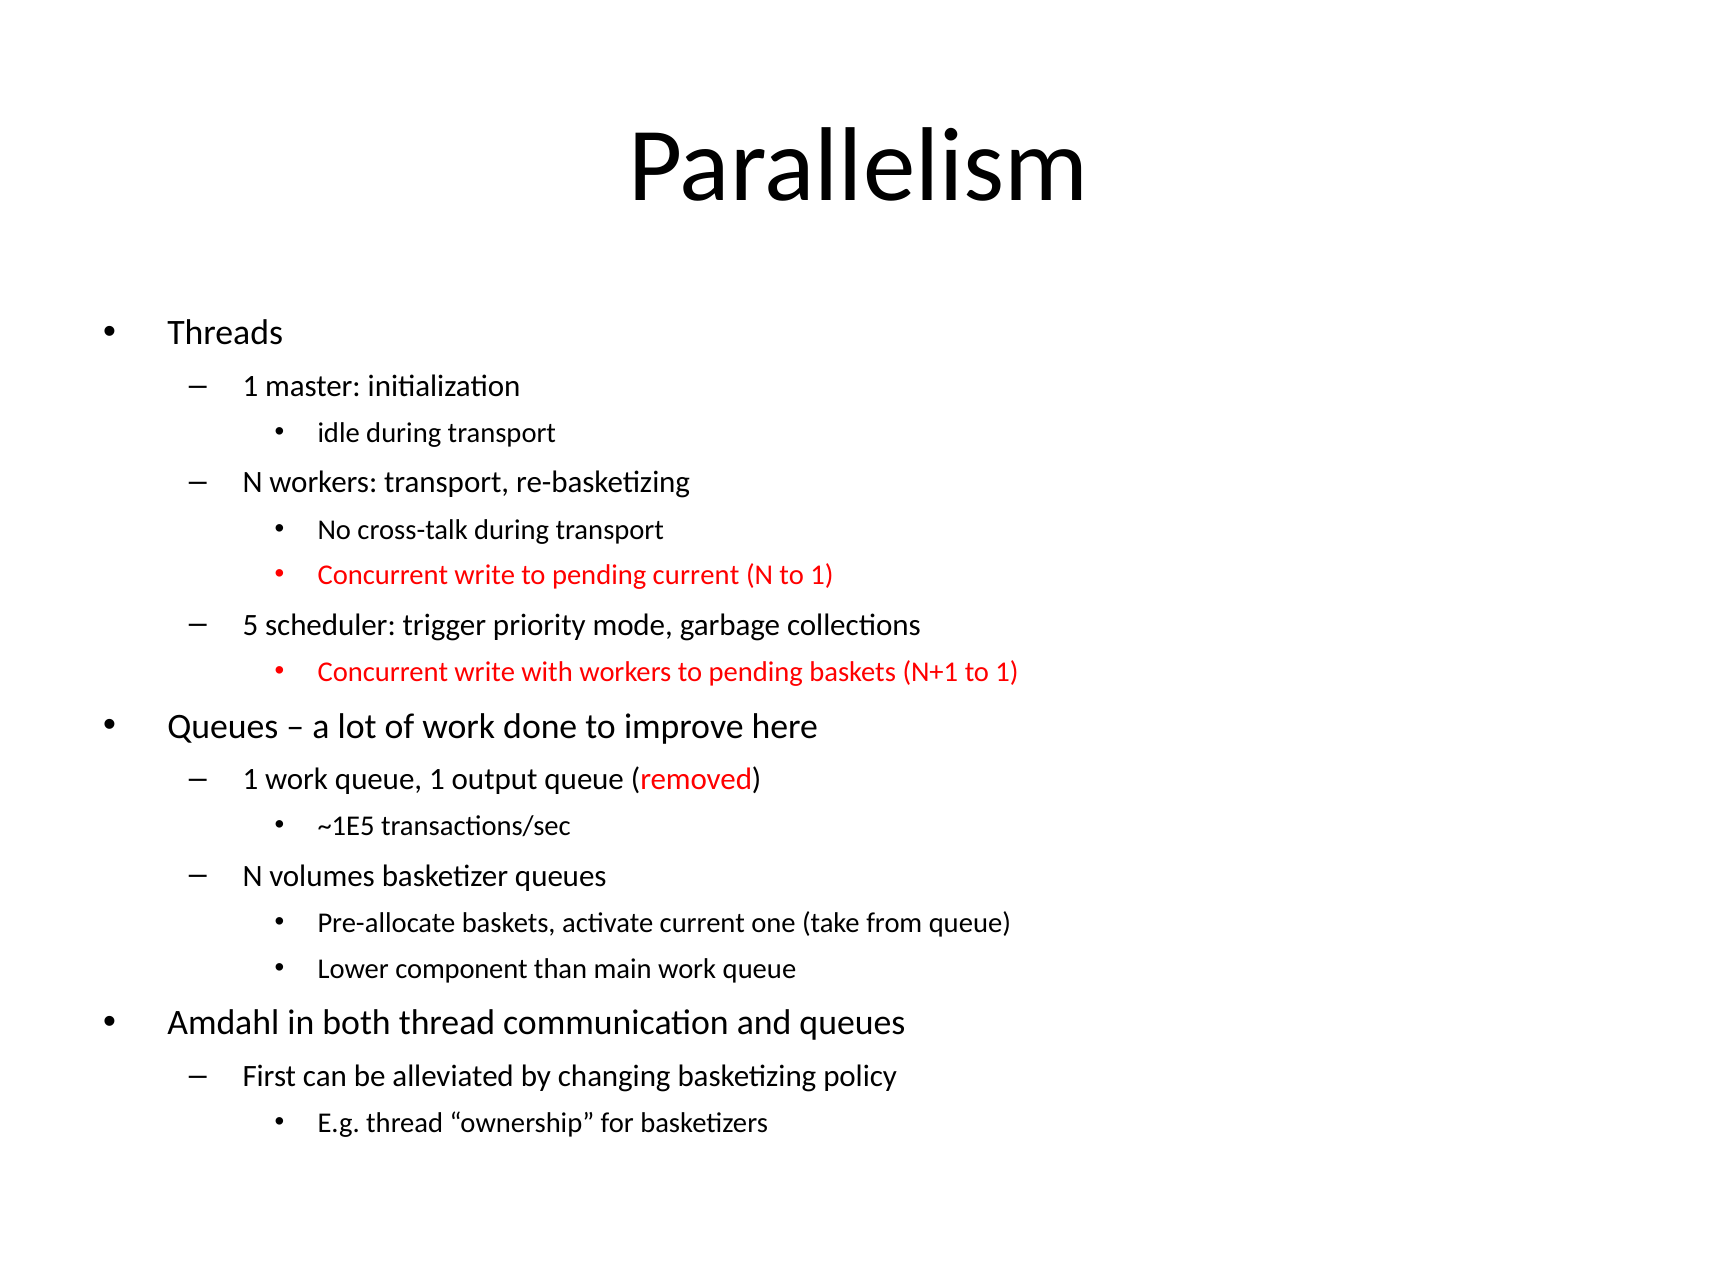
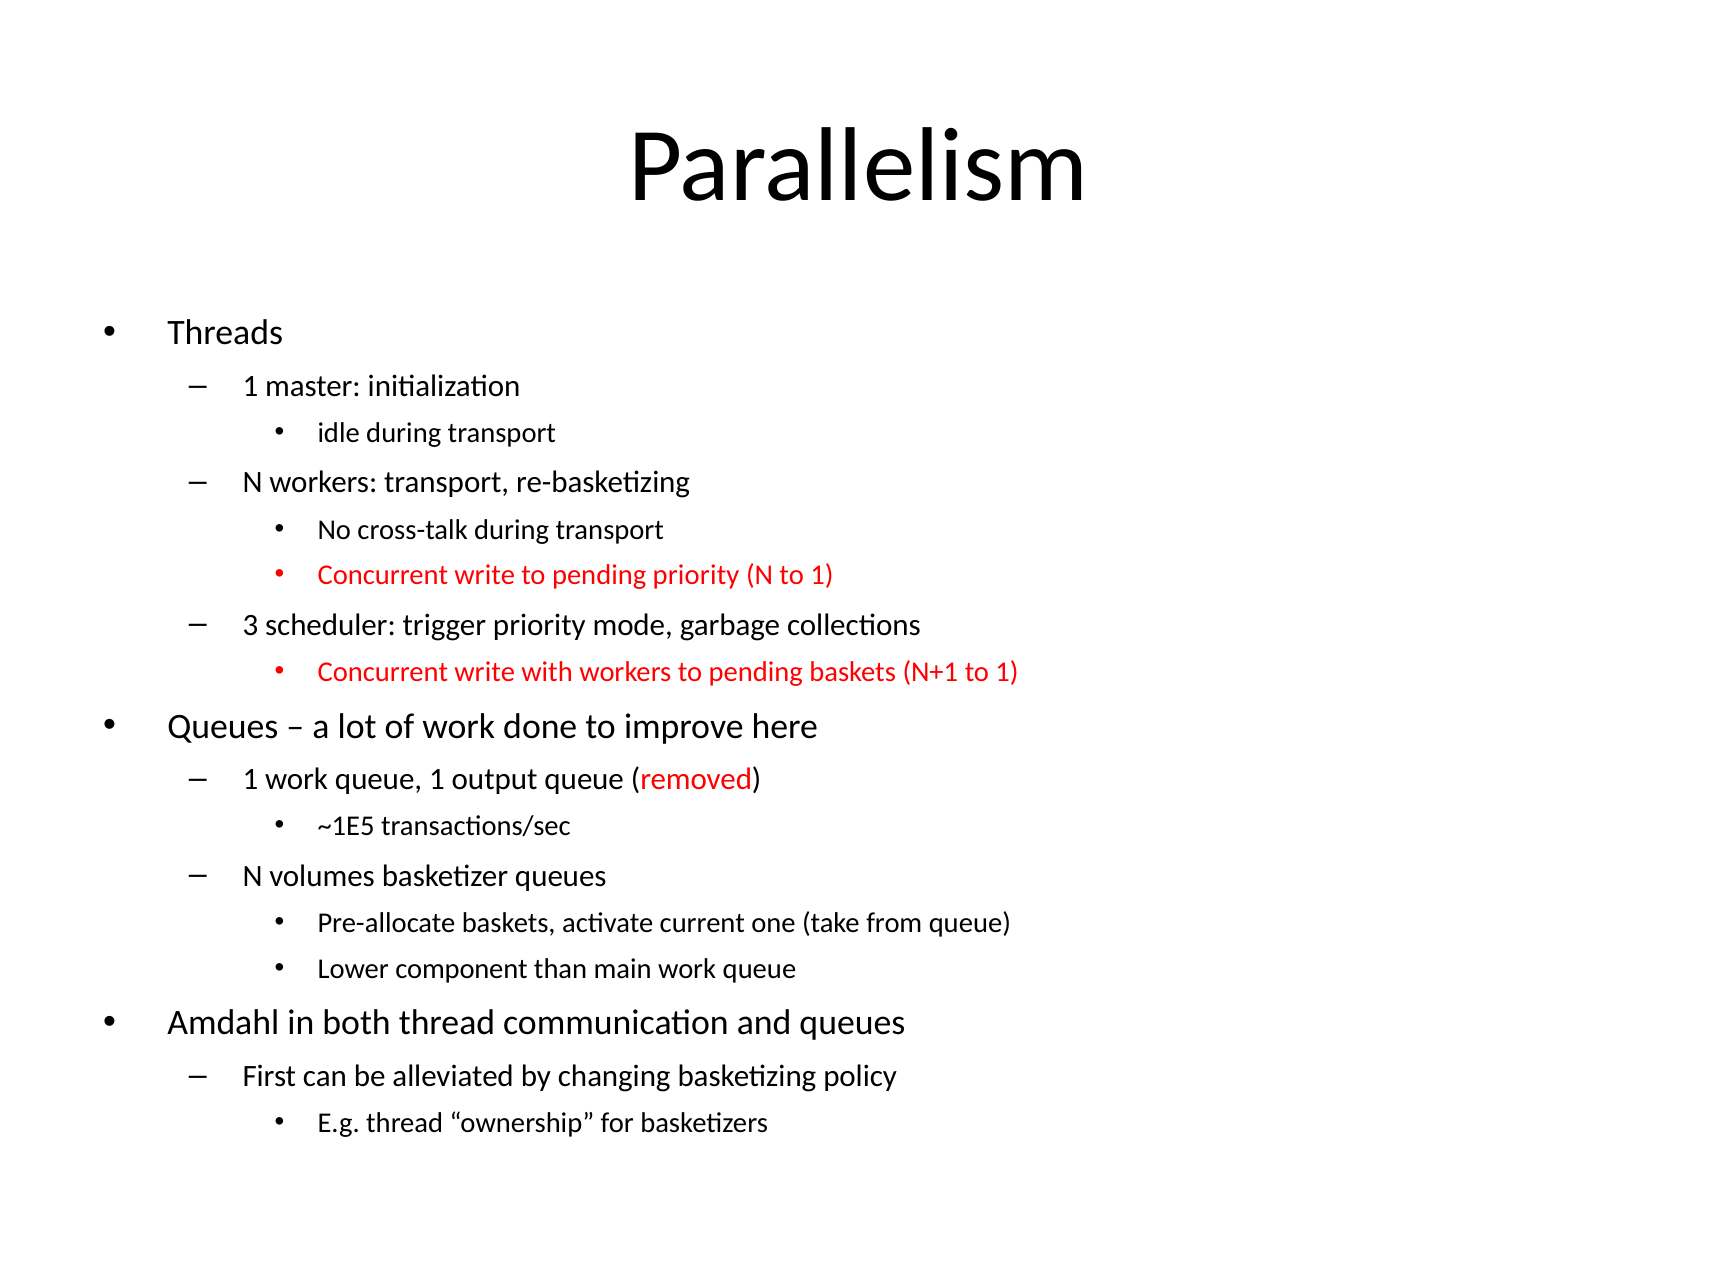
pending current: current -> priority (696, 575)
5: 5 -> 3 (250, 625)
